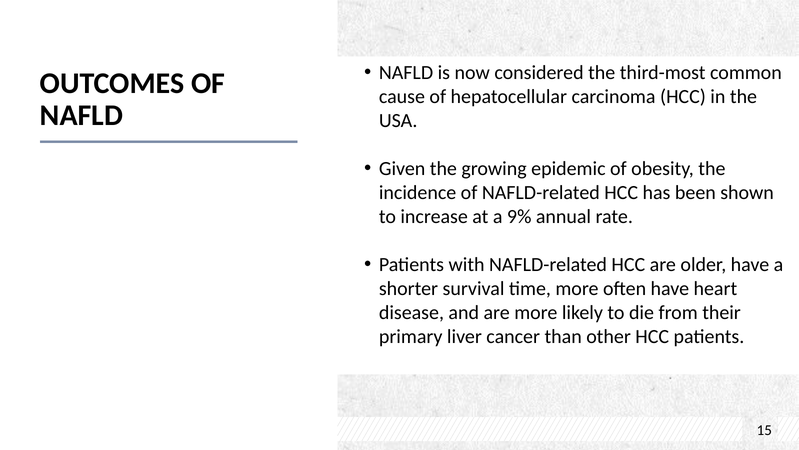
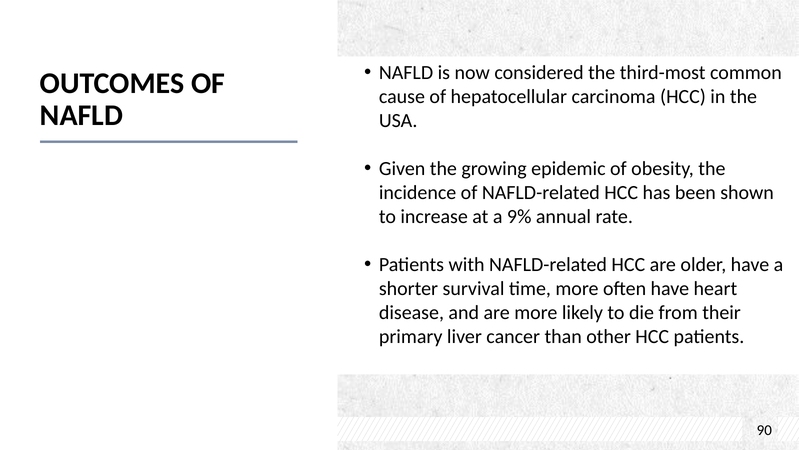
15: 15 -> 90 (764, 430)
